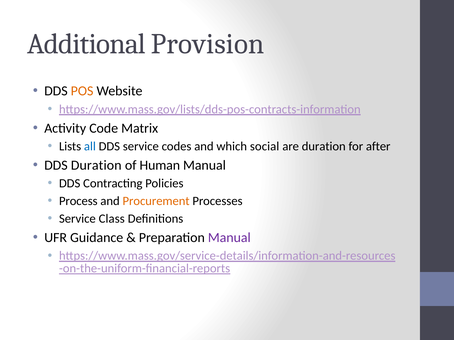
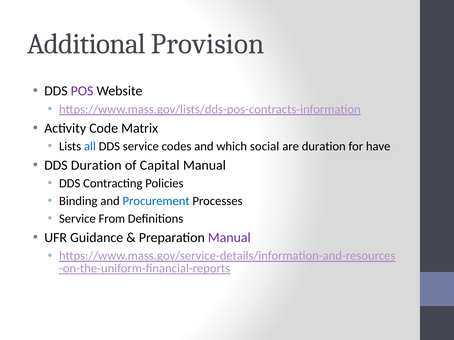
POS colour: orange -> purple (82, 91)
after: after -> have (378, 147)
Human: Human -> Capital (160, 165)
Process: Process -> Binding (78, 201)
Procurement colour: orange -> blue (156, 201)
Class: Class -> From (112, 219)
